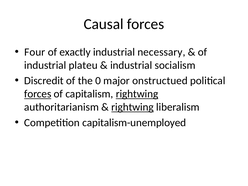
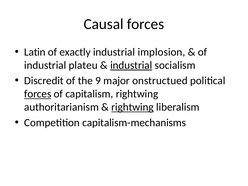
Four: Four -> Latin (35, 52)
necessary: necessary -> implosion (161, 52)
industrial underline: none -> present (131, 65)
0: 0 -> 9 (98, 81)
rightwing underline: present -> none (137, 94)
capitalism-unemployed: capitalism-unemployed -> capitalism-mechanisms (134, 123)
